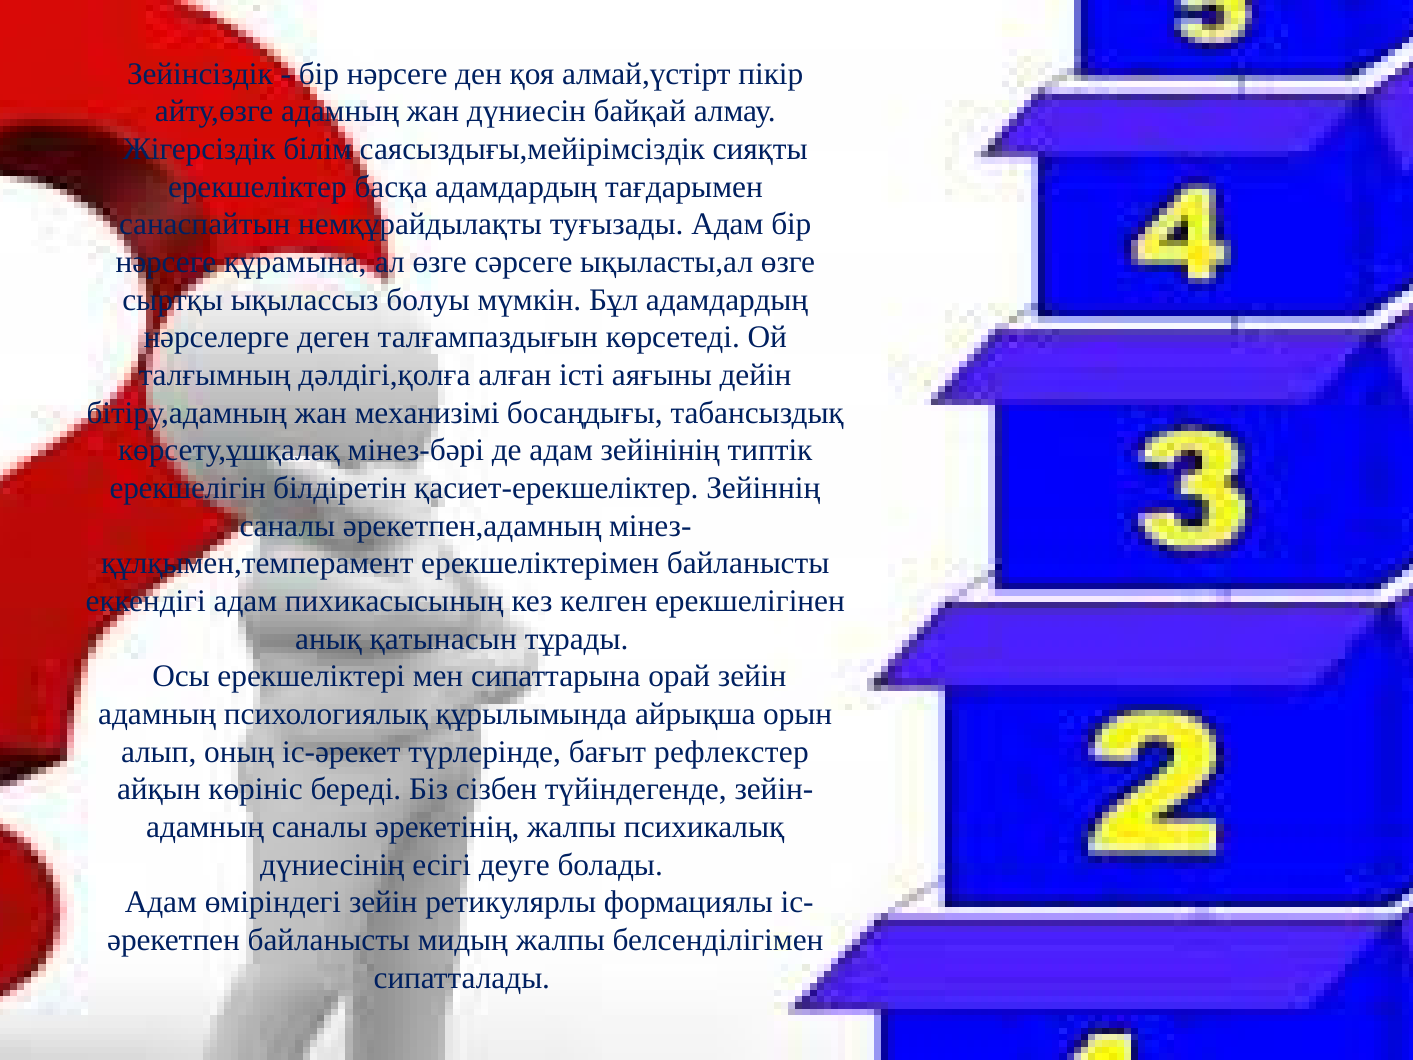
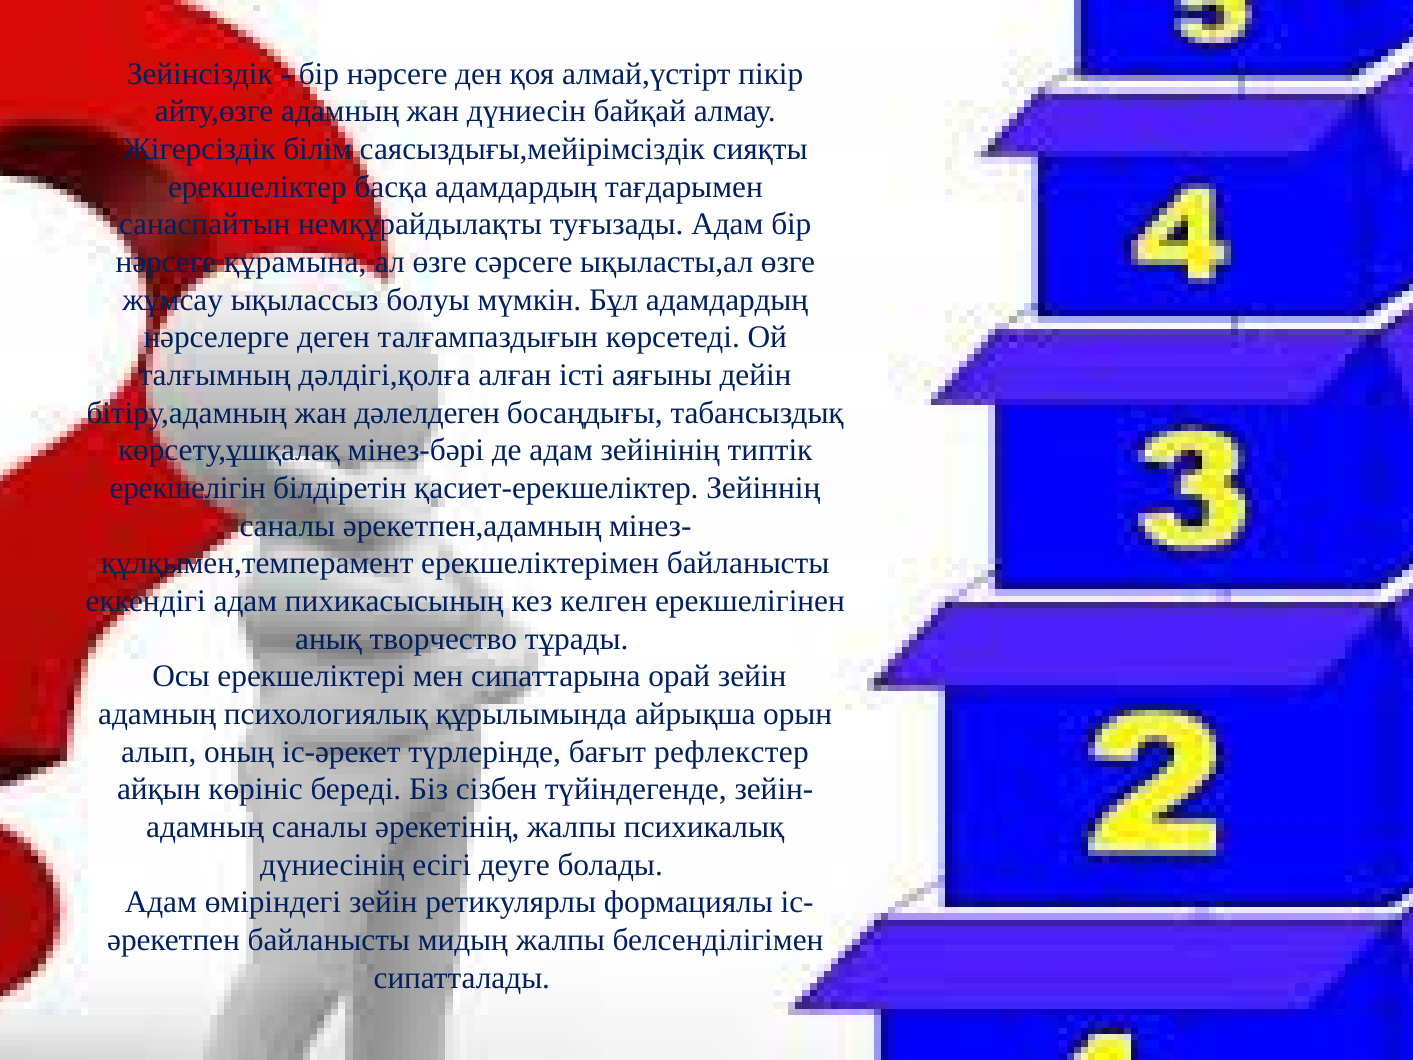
сыртқы: сыртқы -> жұмсау (173, 300)
механизімі: механизімі -> дәлелдеген (427, 413)
қатынасын: қатынасын -> творчество (443, 639)
